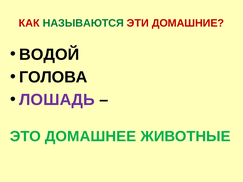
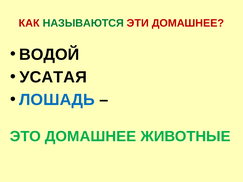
ЭТИ ДОМАШНИЕ: ДОМАШНИЕ -> ДОМАШНЕЕ (188, 23)
ГОЛОВА: ГОЛОВА -> УСАТАЯ (53, 77)
ЛОШАДЬ colour: purple -> blue (57, 100)
